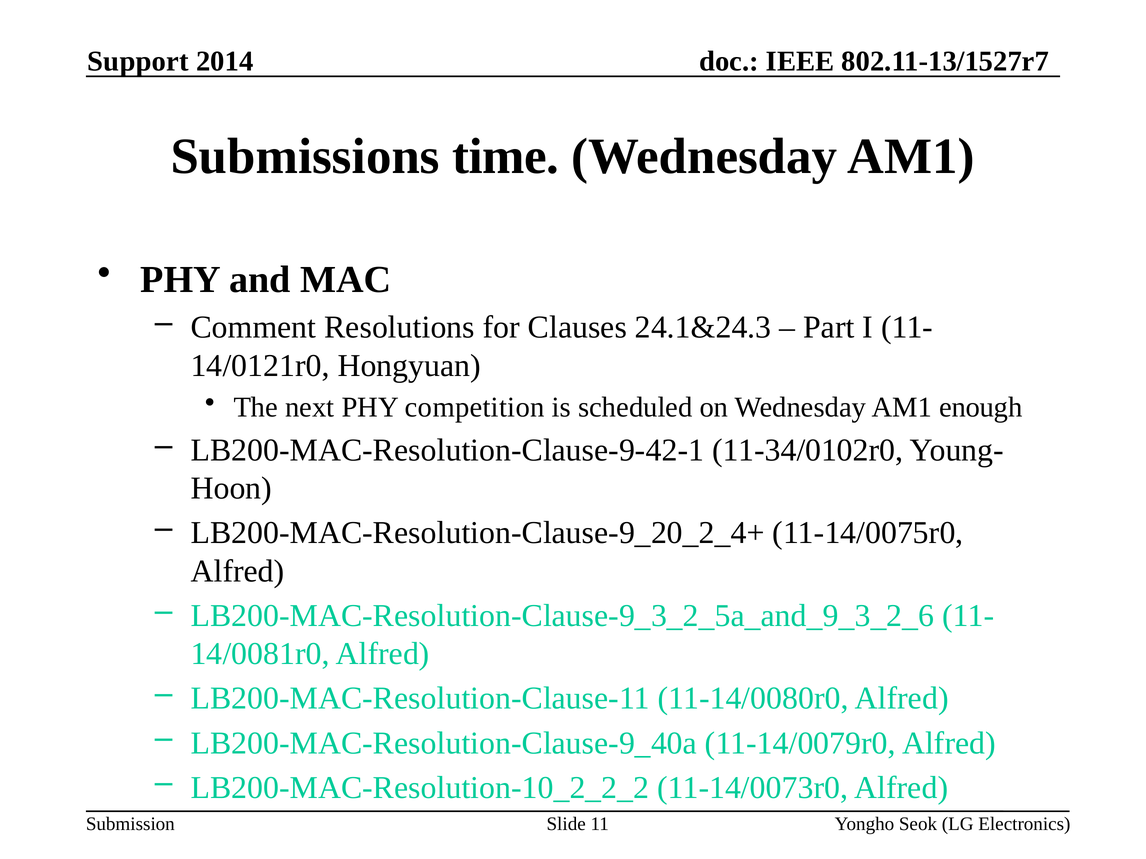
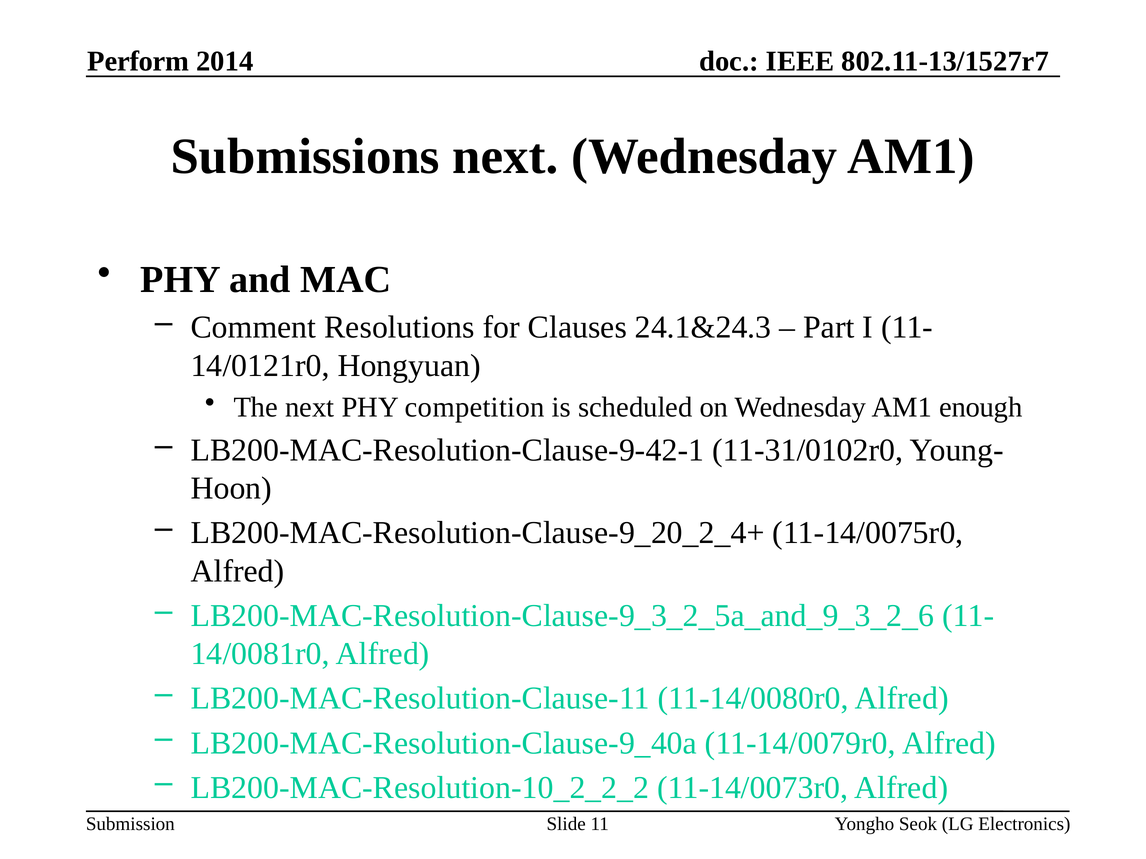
Support: Support -> Perform (138, 61)
Submissions time: time -> next (505, 156)
11-34/0102r0: 11-34/0102r0 -> 11-31/0102r0 (808, 451)
